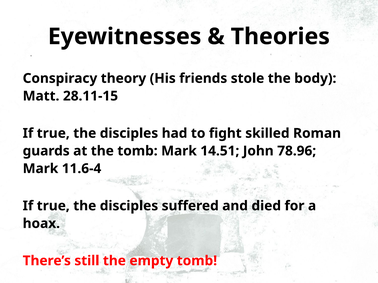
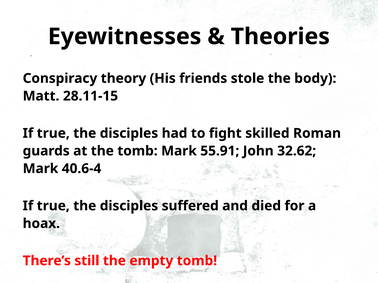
14.51: 14.51 -> 55.91 (220, 151)
78.96: 78.96 -> 32.62 (297, 151)
11.6-4: 11.6-4 -> 40.6-4 (82, 169)
